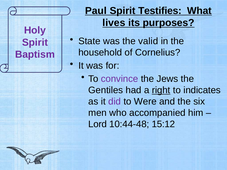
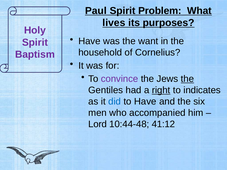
Testifies: Testifies -> Problem (160, 11)
State: State -> Have (89, 41)
valid: valid -> want (148, 41)
the underline: none -> present (187, 79)
did colour: purple -> blue (115, 102)
to Were: Were -> Have (145, 102)
15:12: 15:12 -> 41:12 (163, 124)
